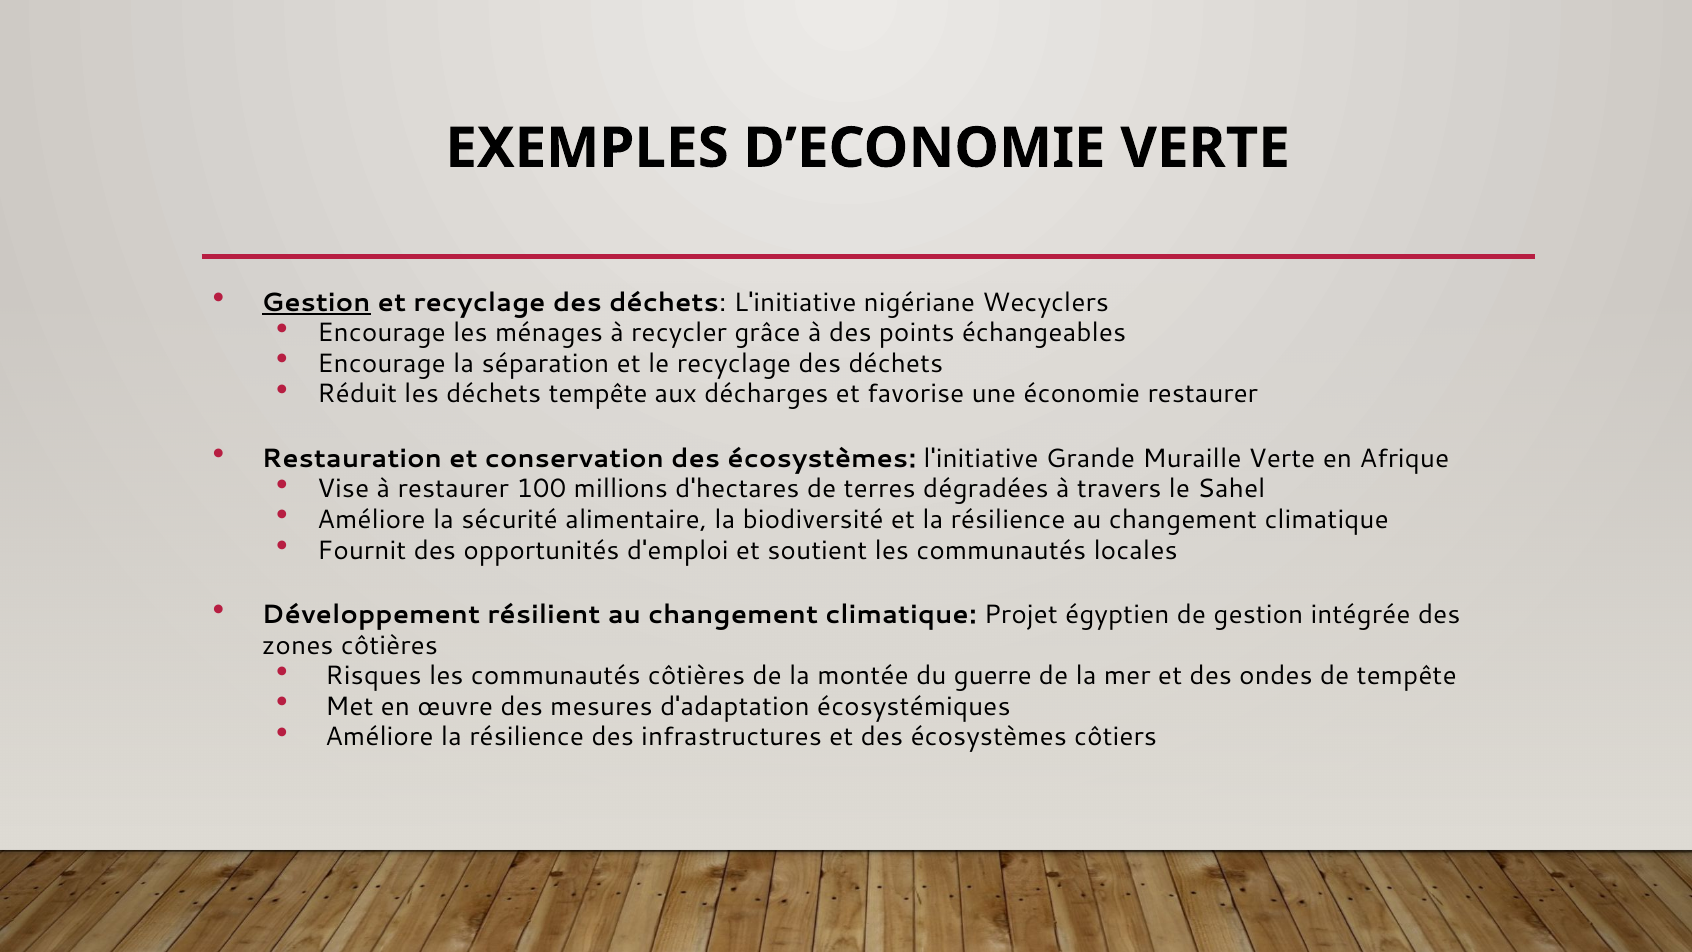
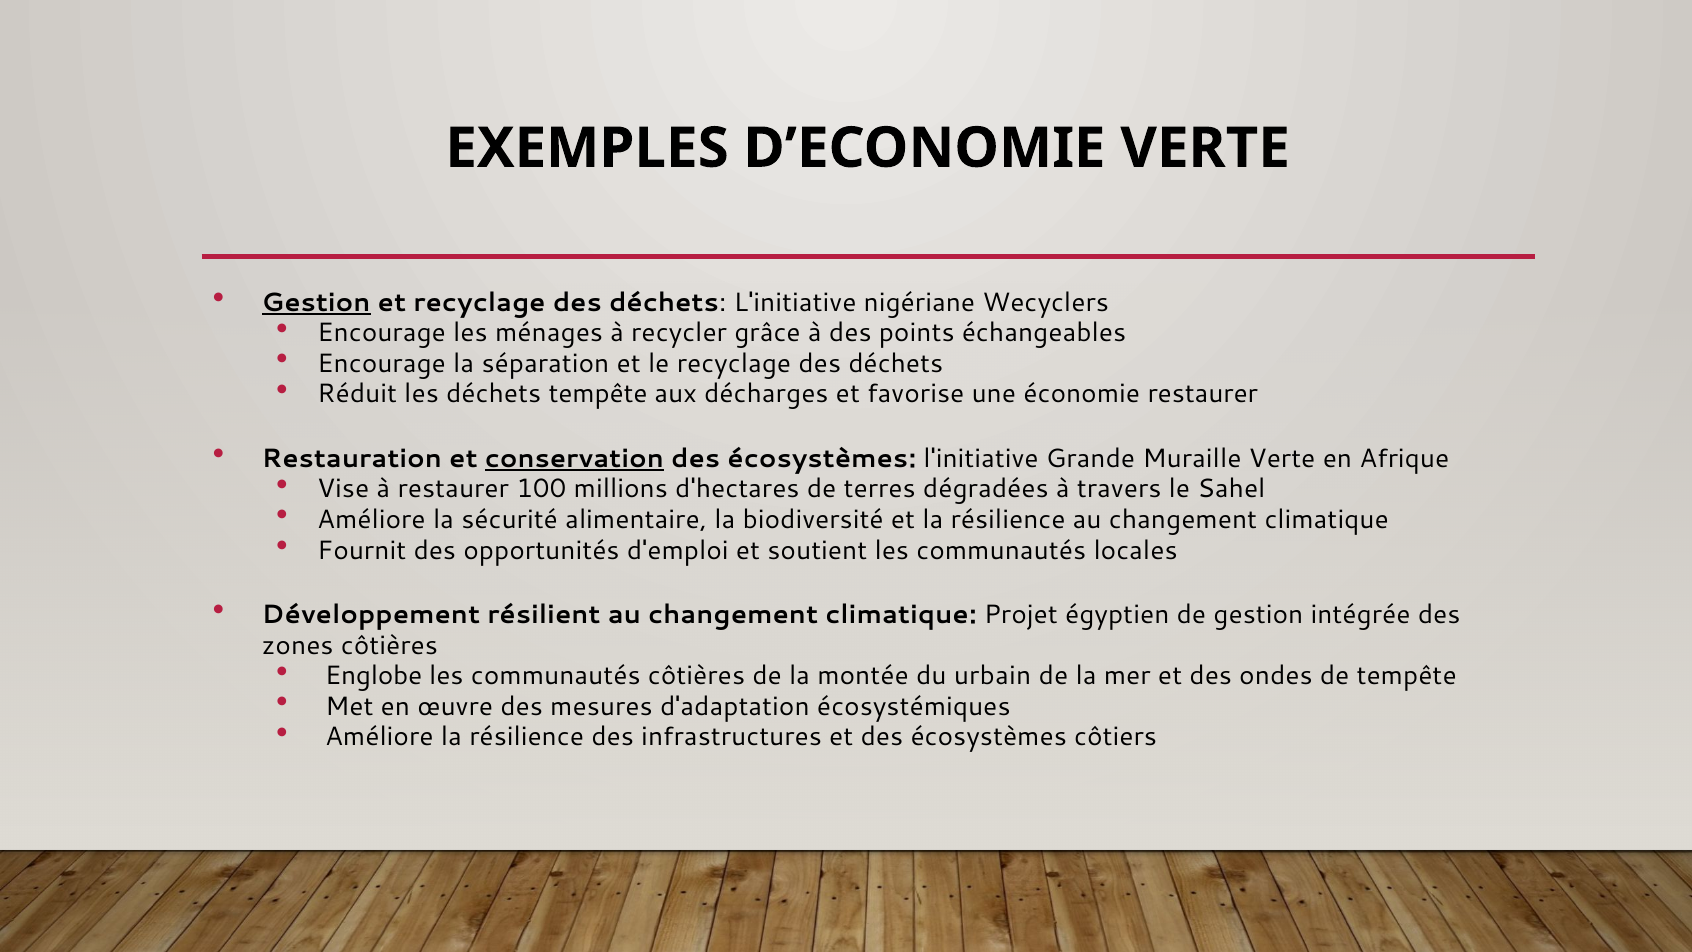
conservation underline: none -> present (574, 459)
Risques: Risques -> Englobe (374, 676)
guerre: guerre -> urbain (993, 676)
